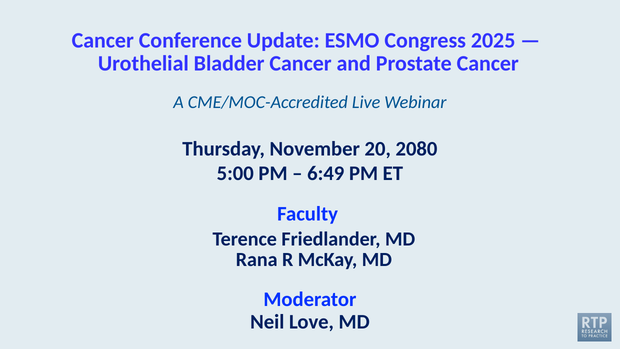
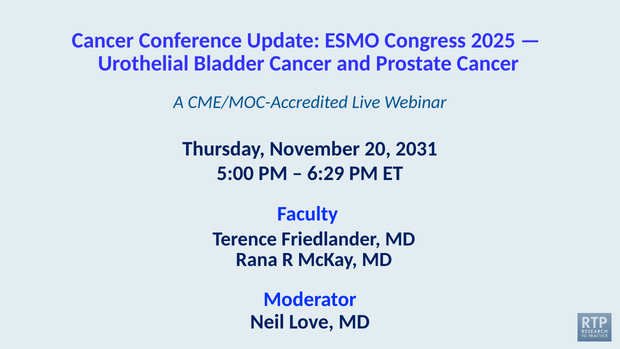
2080: 2080 -> 2031 (416, 149)
6:49: 6:49 -> 6:29 (326, 173)
